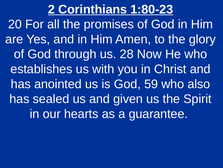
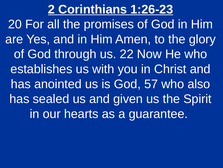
1:80-23: 1:80-23 -> 1:26-23 (152, 9)
28: 28 -> 22 (127, 54)
59: 59 -> 57 (151, 84)
